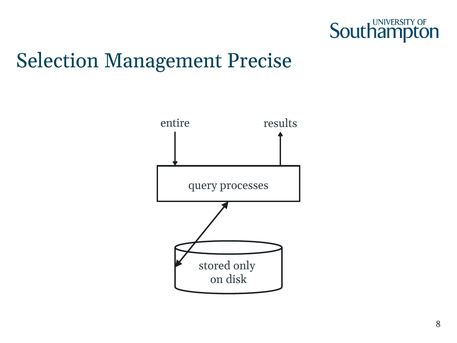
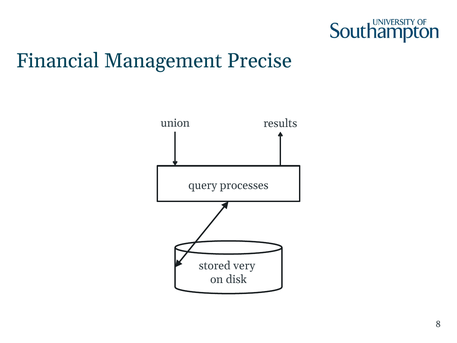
Selection: Selection -> Financial (58, 61)
entire: entire -> union (175, 123)
only: only -> very (244, 265)
